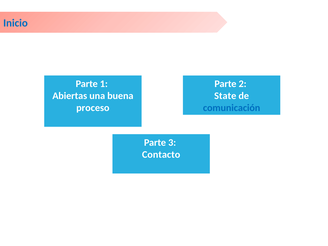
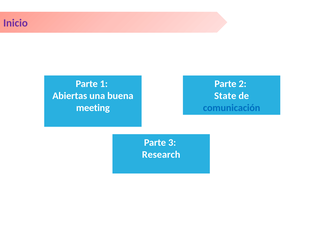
Inicio colour: blue -> purple (15, 23)
proceso: proceso -> meeting (93, 108)
Contacto: Contacto -> Research (161, 155)
